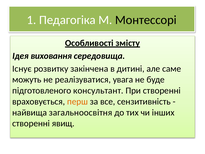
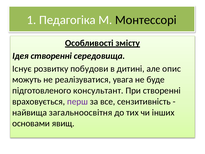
Ідея виховання: виховання -> створенні (51, 56)
закінчена: закінчена -> побудови (89, 69)
саме: саме -> опис (172, 69)
перш colour: orange -> purple (77, 101)
створенні: створенні -> основами (31, 123)
